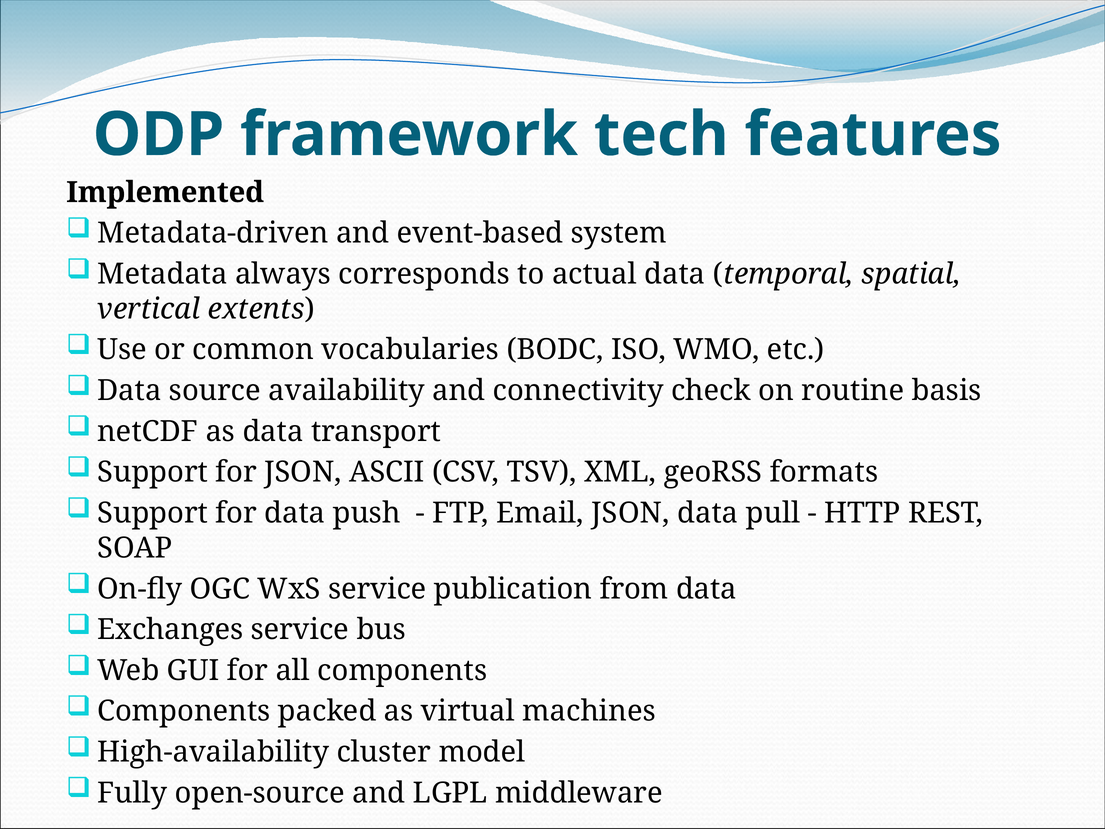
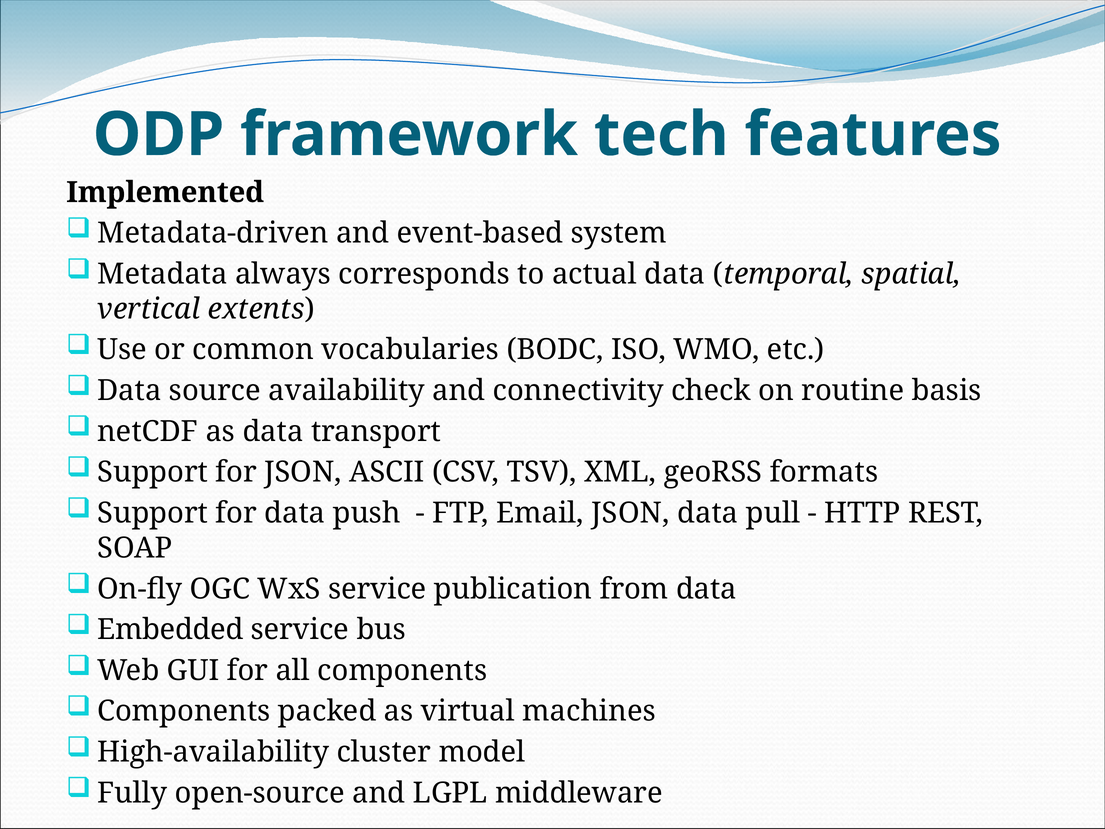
Exchanges: Exchanges -> Embedded (170, 630)
